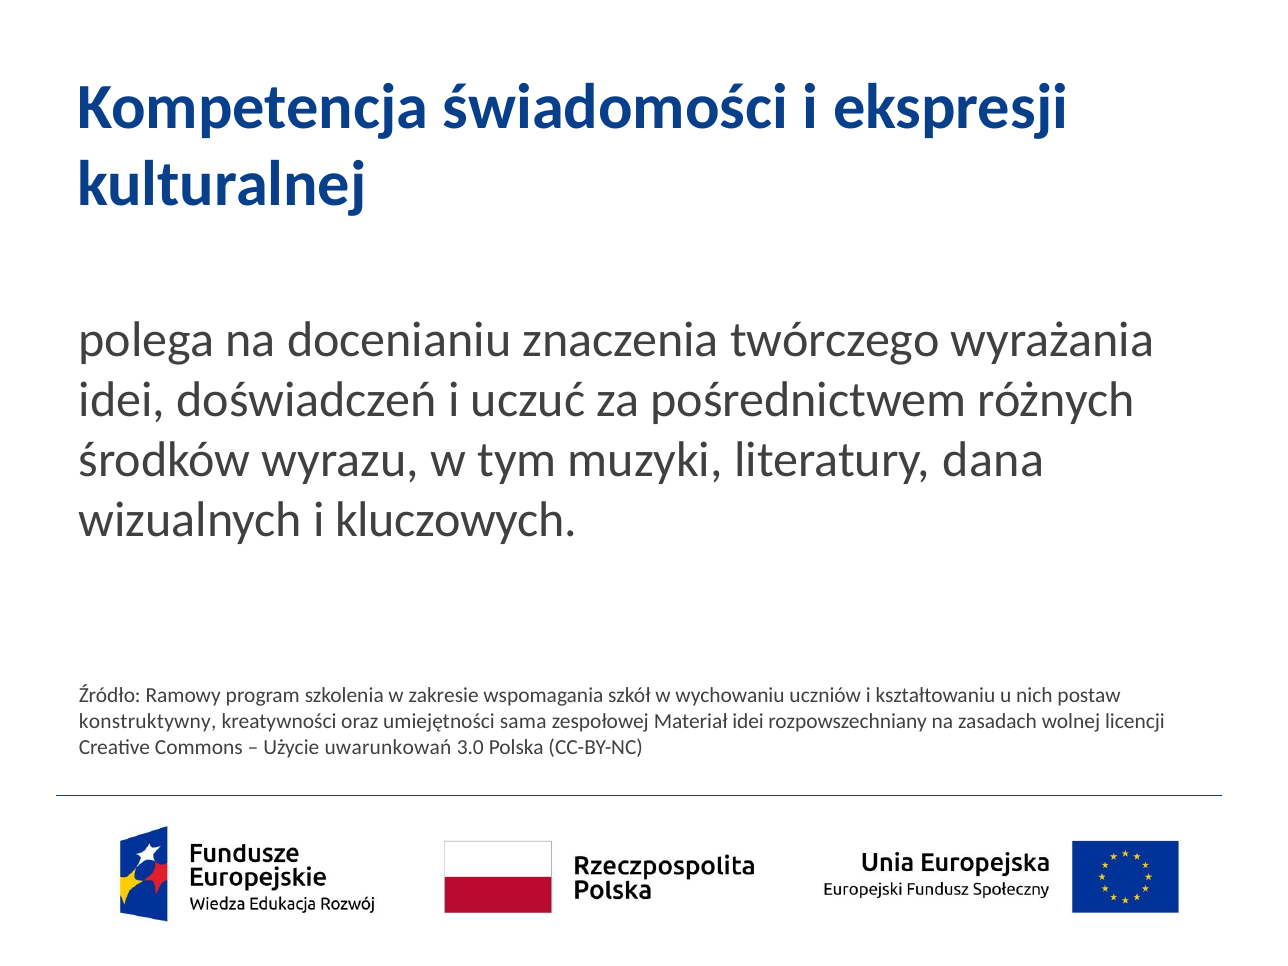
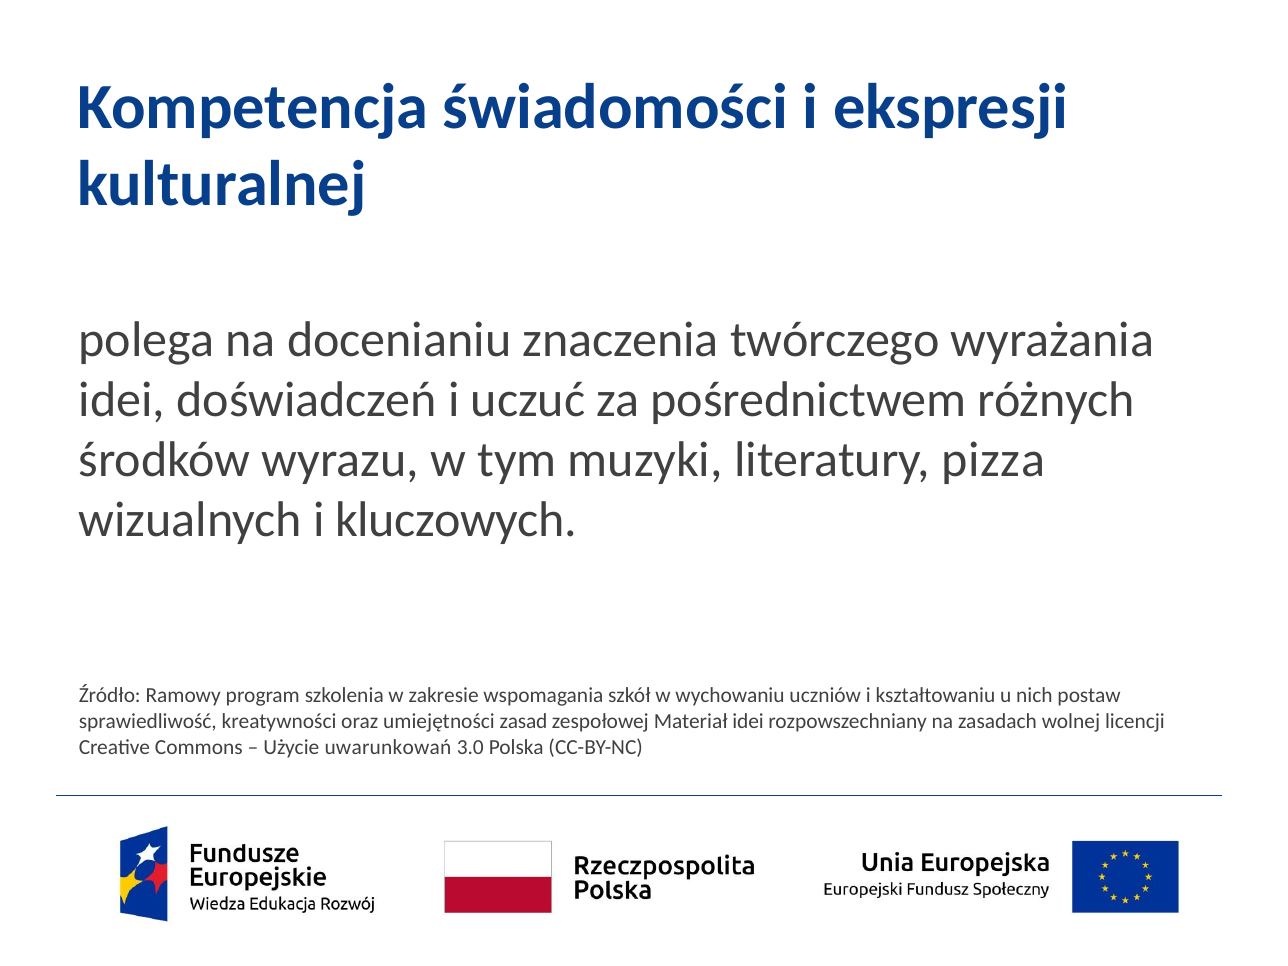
dana: dana -> pizza (994, 460)
konstruktywny: konstruktywny -> sprawiedliwość (148, 721)
sama: sama -> zasad (523, 721)
